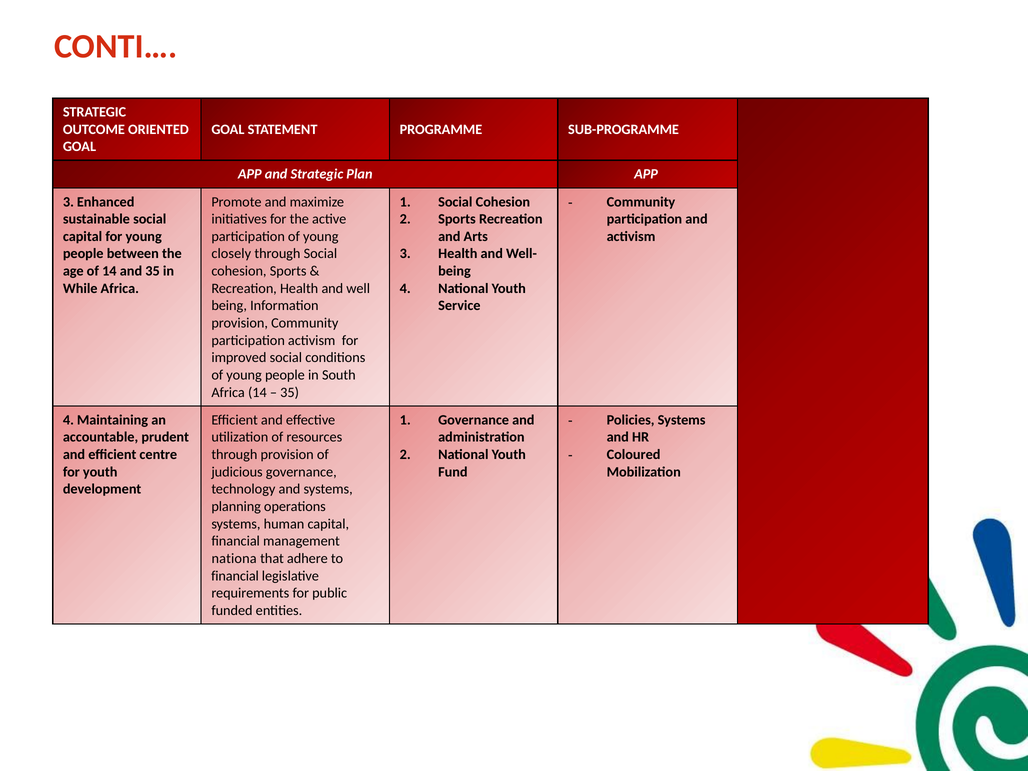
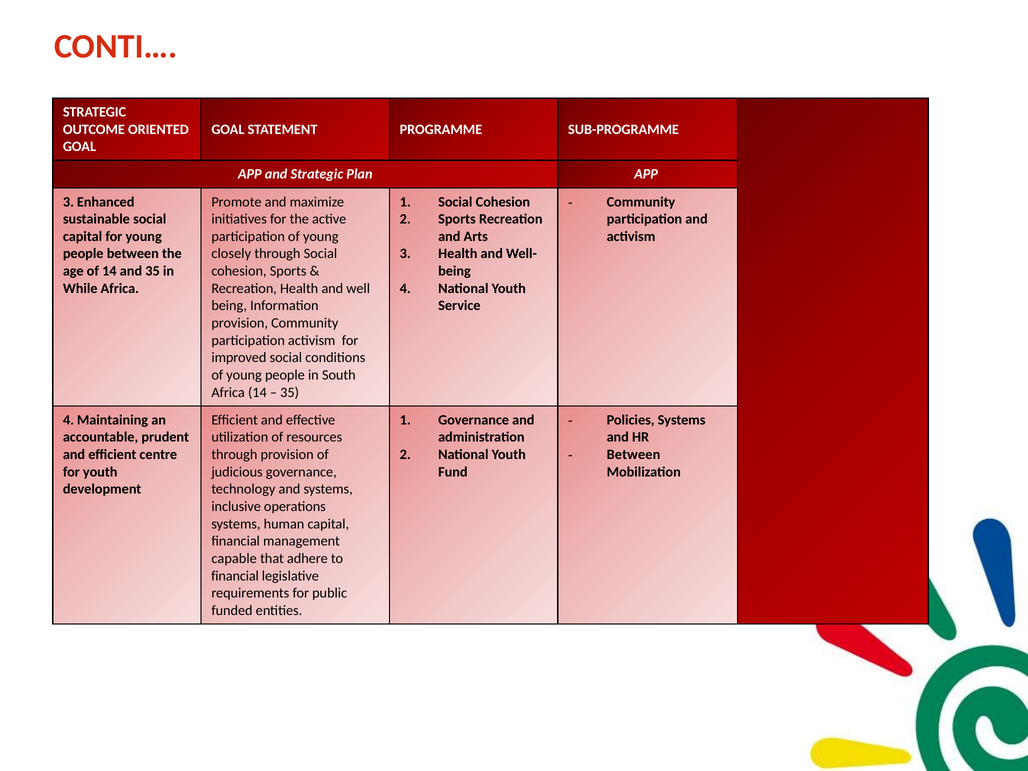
Coloured: Coloured -> Between (633, 455)
planning: planning -> inclusive (236, 507)
nationa: nationa -> capable (234, 558)
